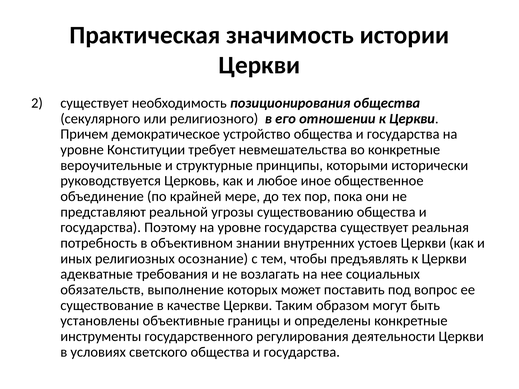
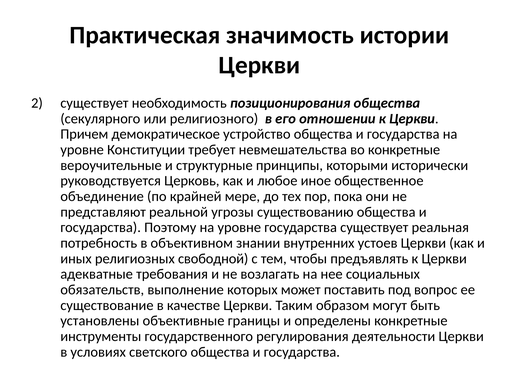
осознание: осознание -> свободной (213, 259)
